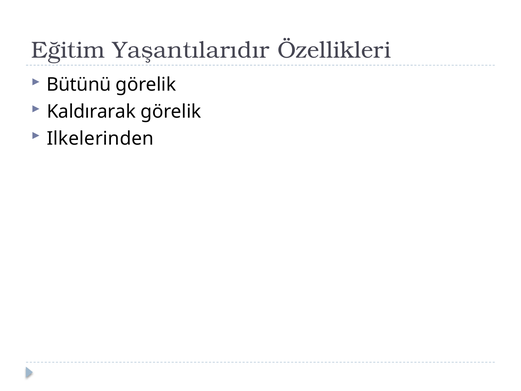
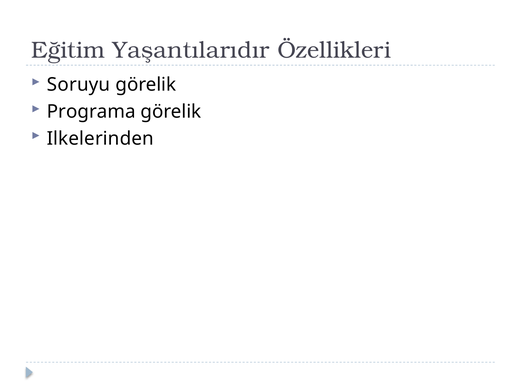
Bütünü: Bütünü -> Soruyu (79, 85)
Kaldırarak: Kaldırarak -> Programa (91, 112)
